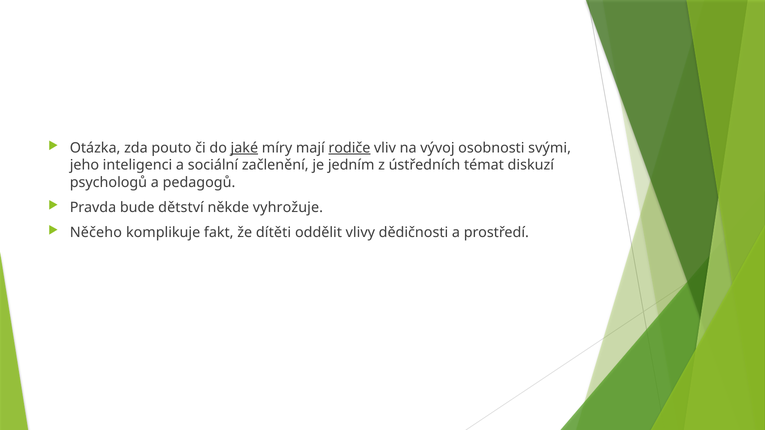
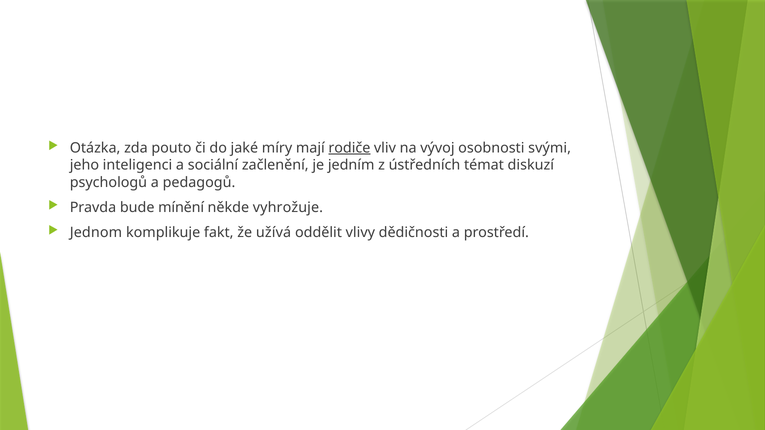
jaké underline: present -> none (244, 148)
dětství: dětství -> mínění (181, 208)
Něčeho: Něčeho -> Jednom (96, 233)
dítěti: dítěti -> užívá (274, 233)
